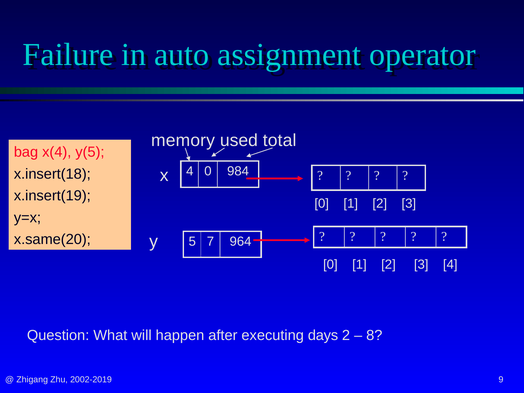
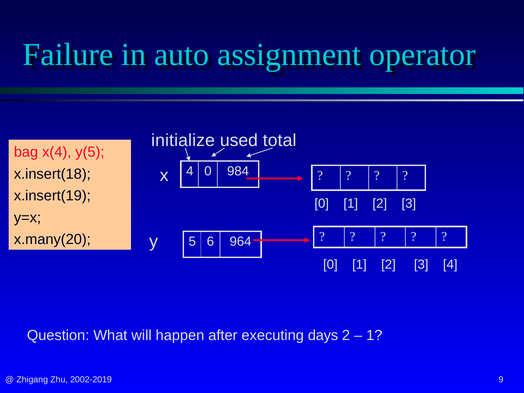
memory: memory -> initialize (183, 140)
x.same(20: x.same(20 -> x.many(20 (52, 239)
7: 7 -> 6 (210, 242)
8: 8 -> 1 (374, 335)
